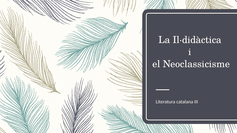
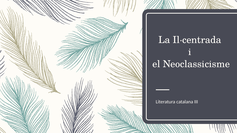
Il·didàctica: Il·didàctica -> Il·centrada (197, 40)
